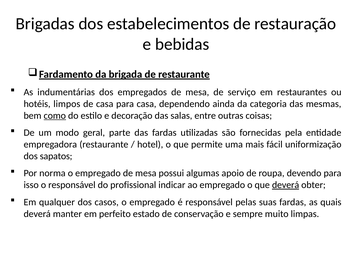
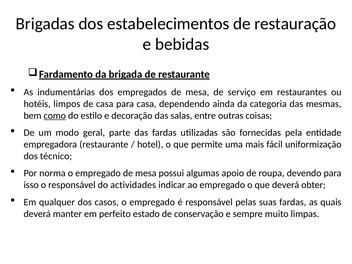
sapatos: sapatos -> técnico (56, 156)
profissional: profissional -> actividades (133, 185)
deverá underline: present -> none (286, 185)
